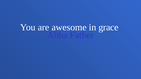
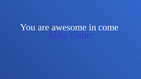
grace: grace -> come (108, 27)
